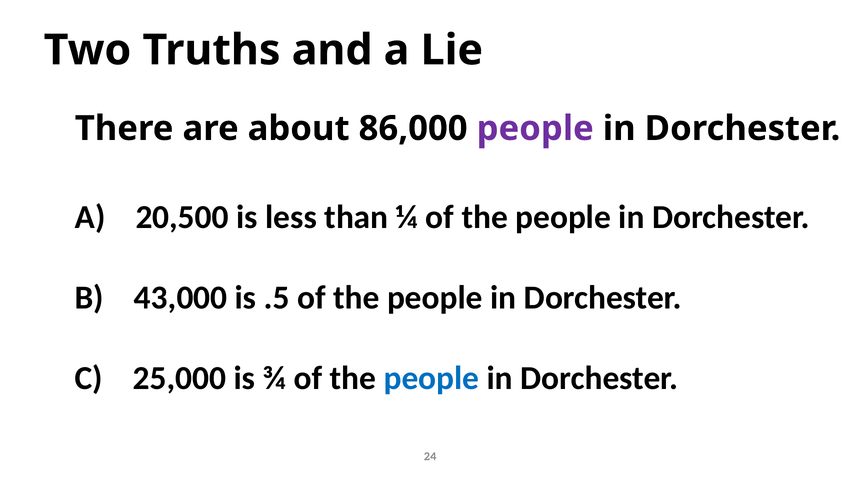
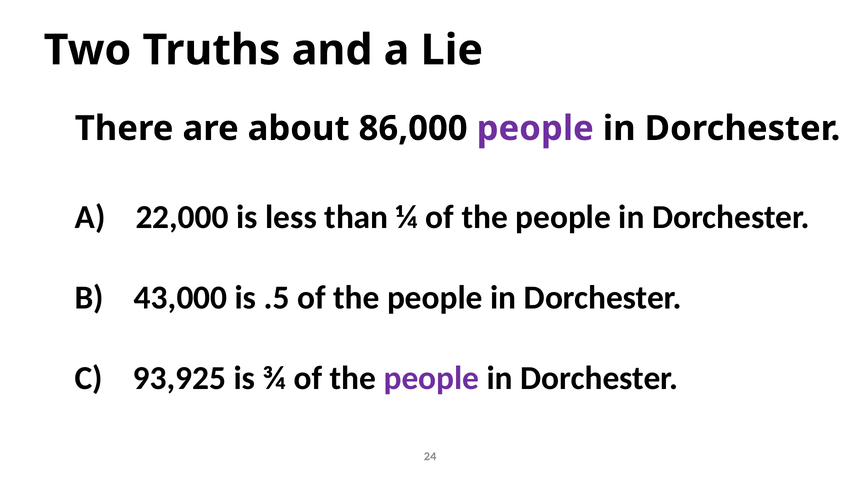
20,500: 20,500 -> 22,000 (182, 217)
25,000: 25,000 -> 93,925 (180, 378)
people colour: blue -> purple (431, 378)
